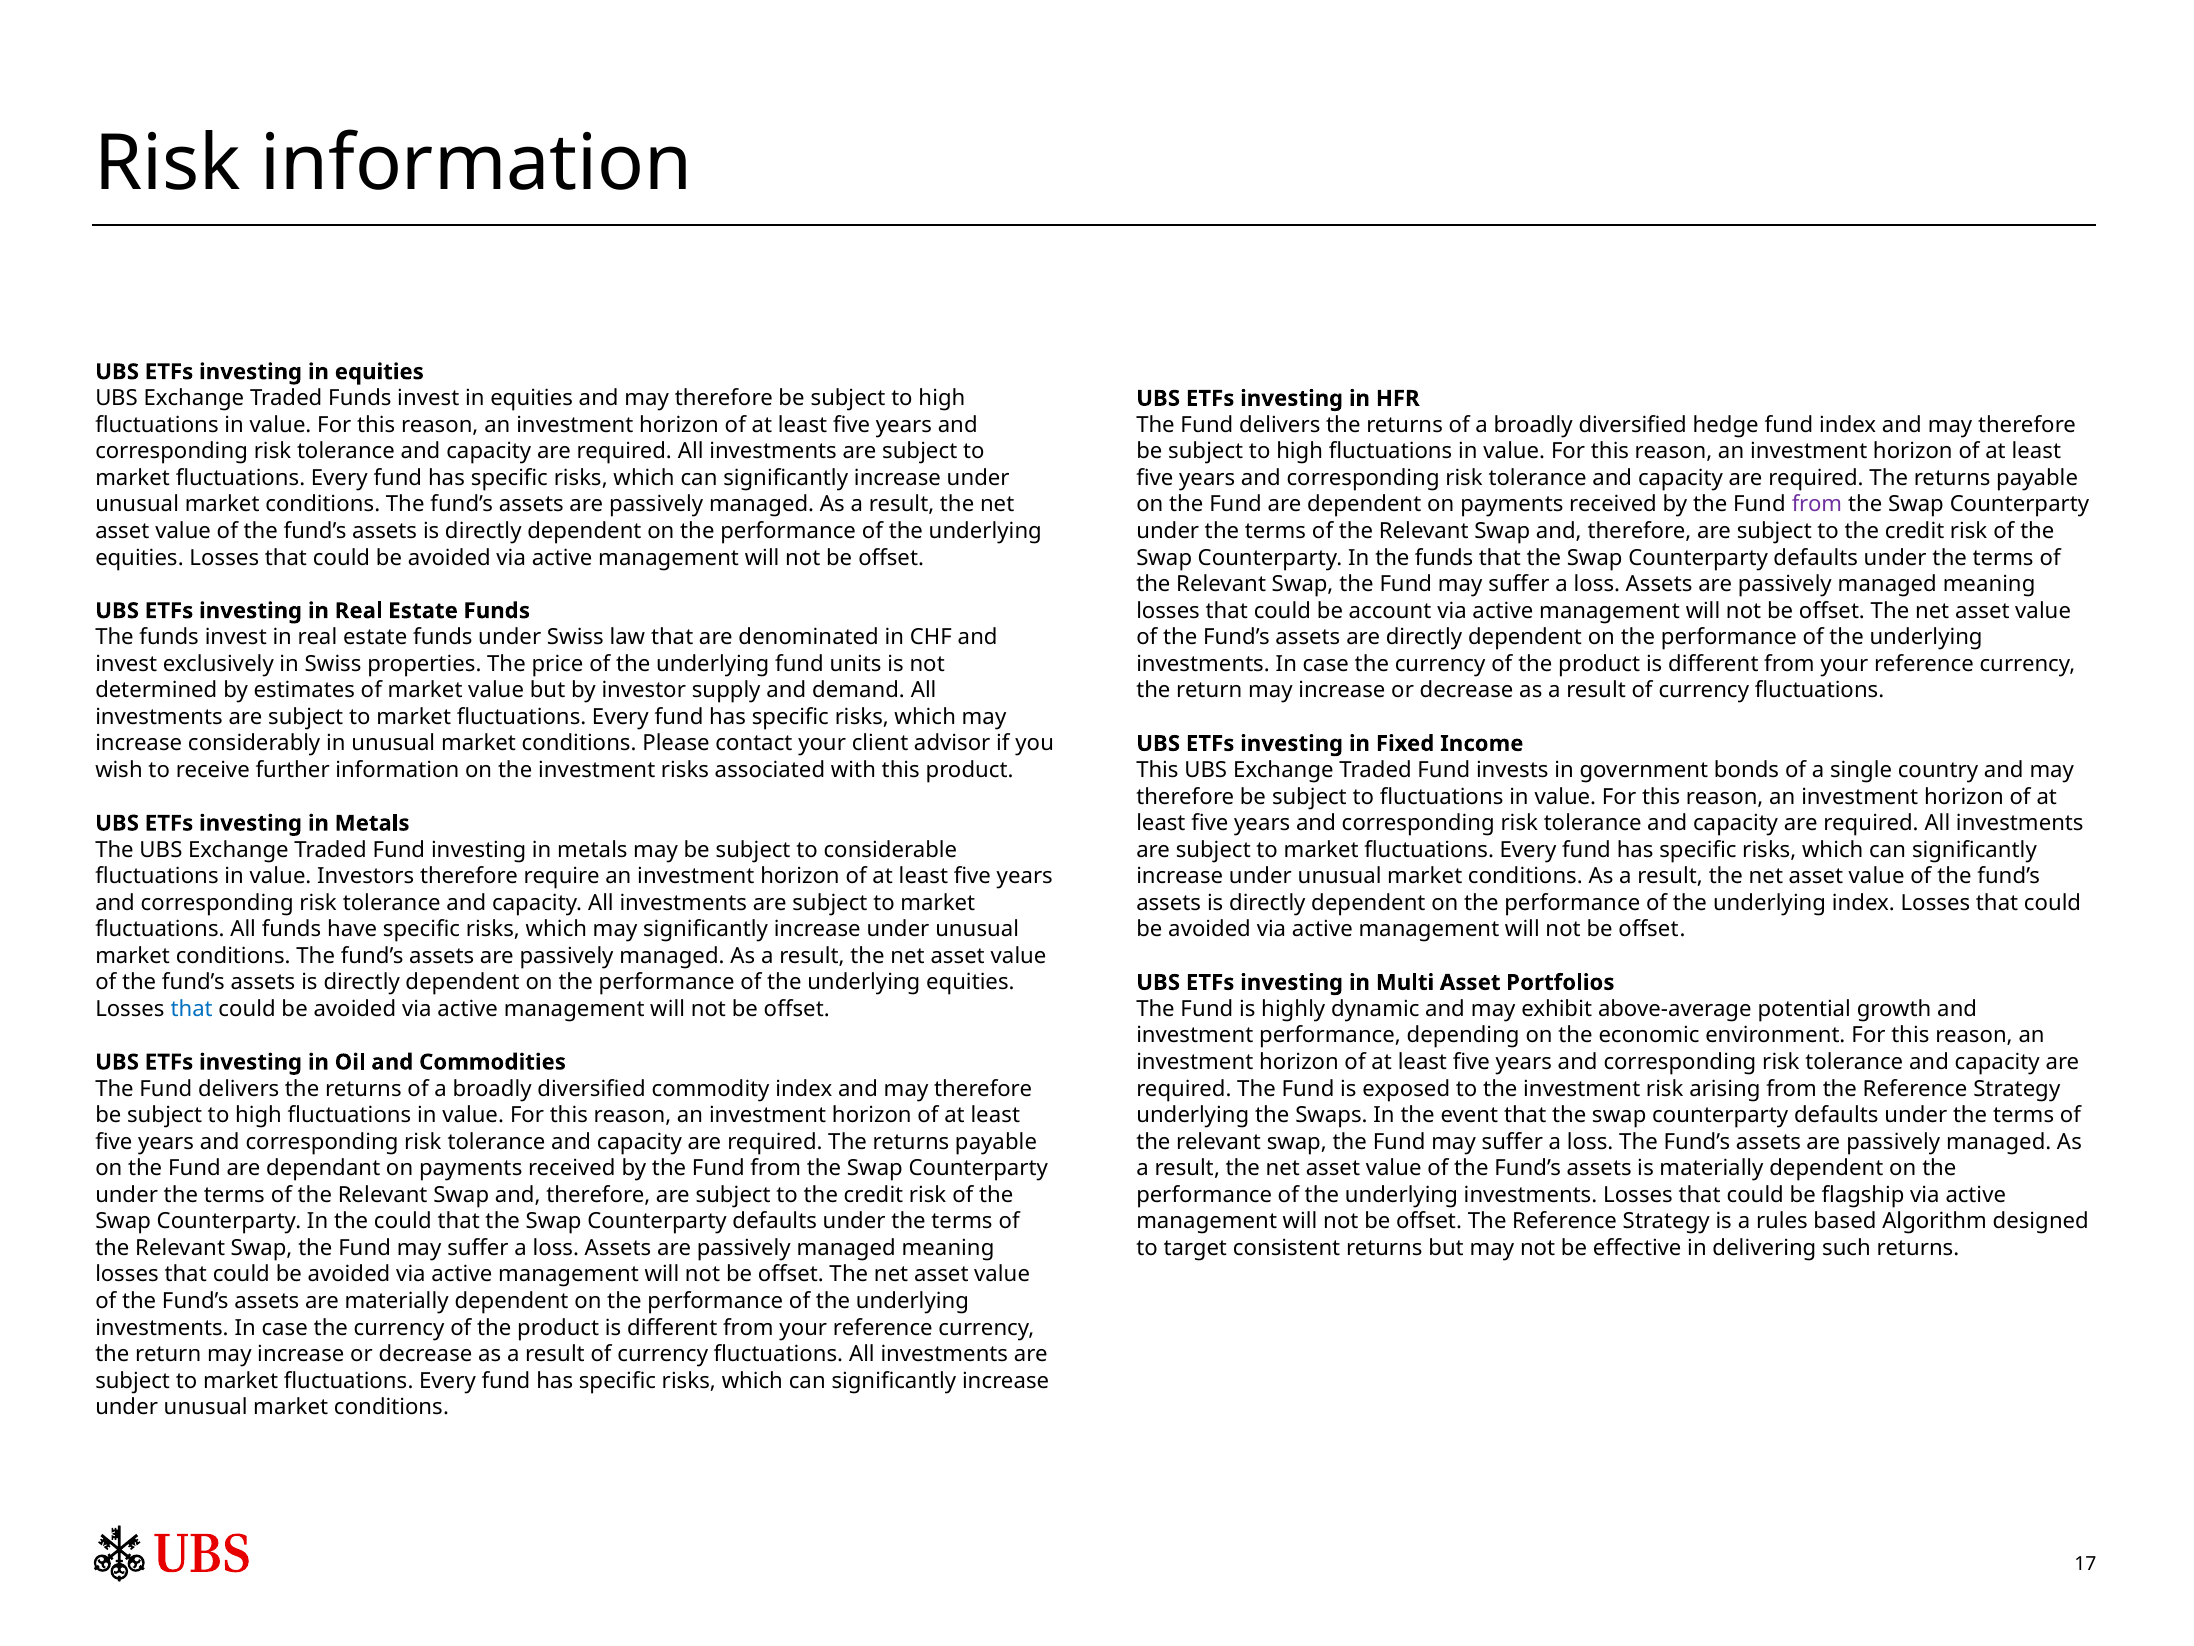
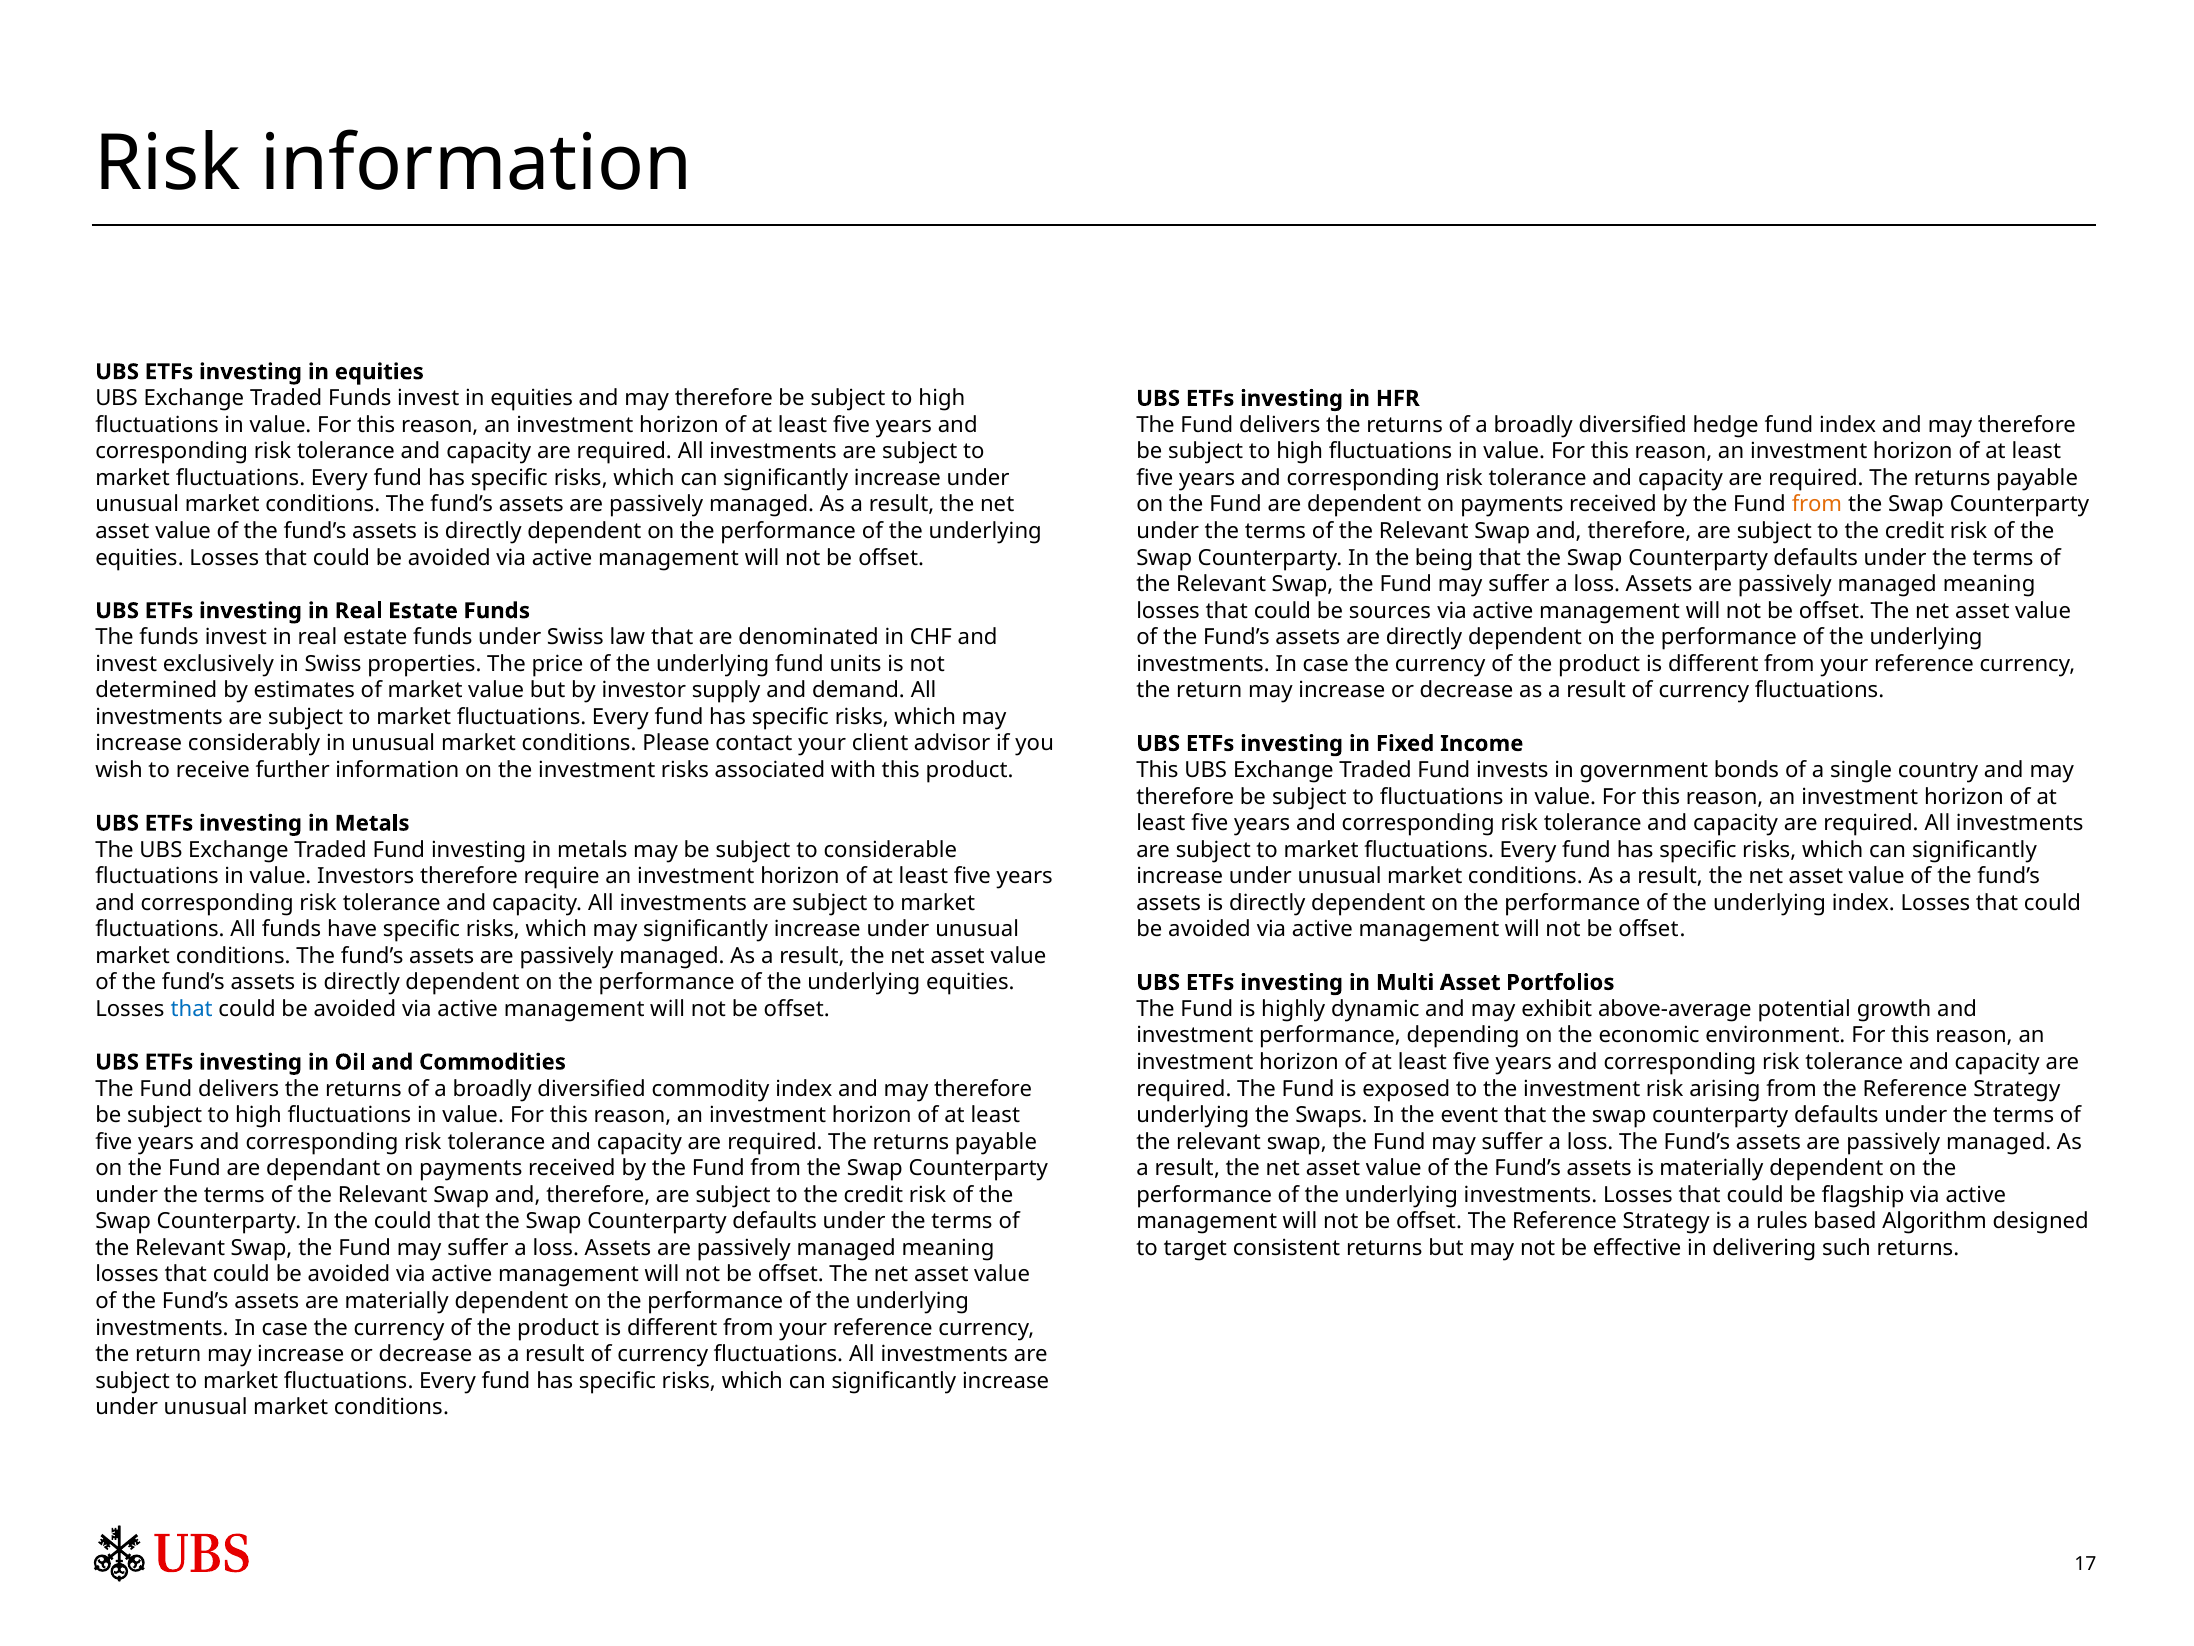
from colour: purple -> orange (1817, 505)
In the funds: funds -> being (1444, 558)
account: account -> sources (1390, 611)
